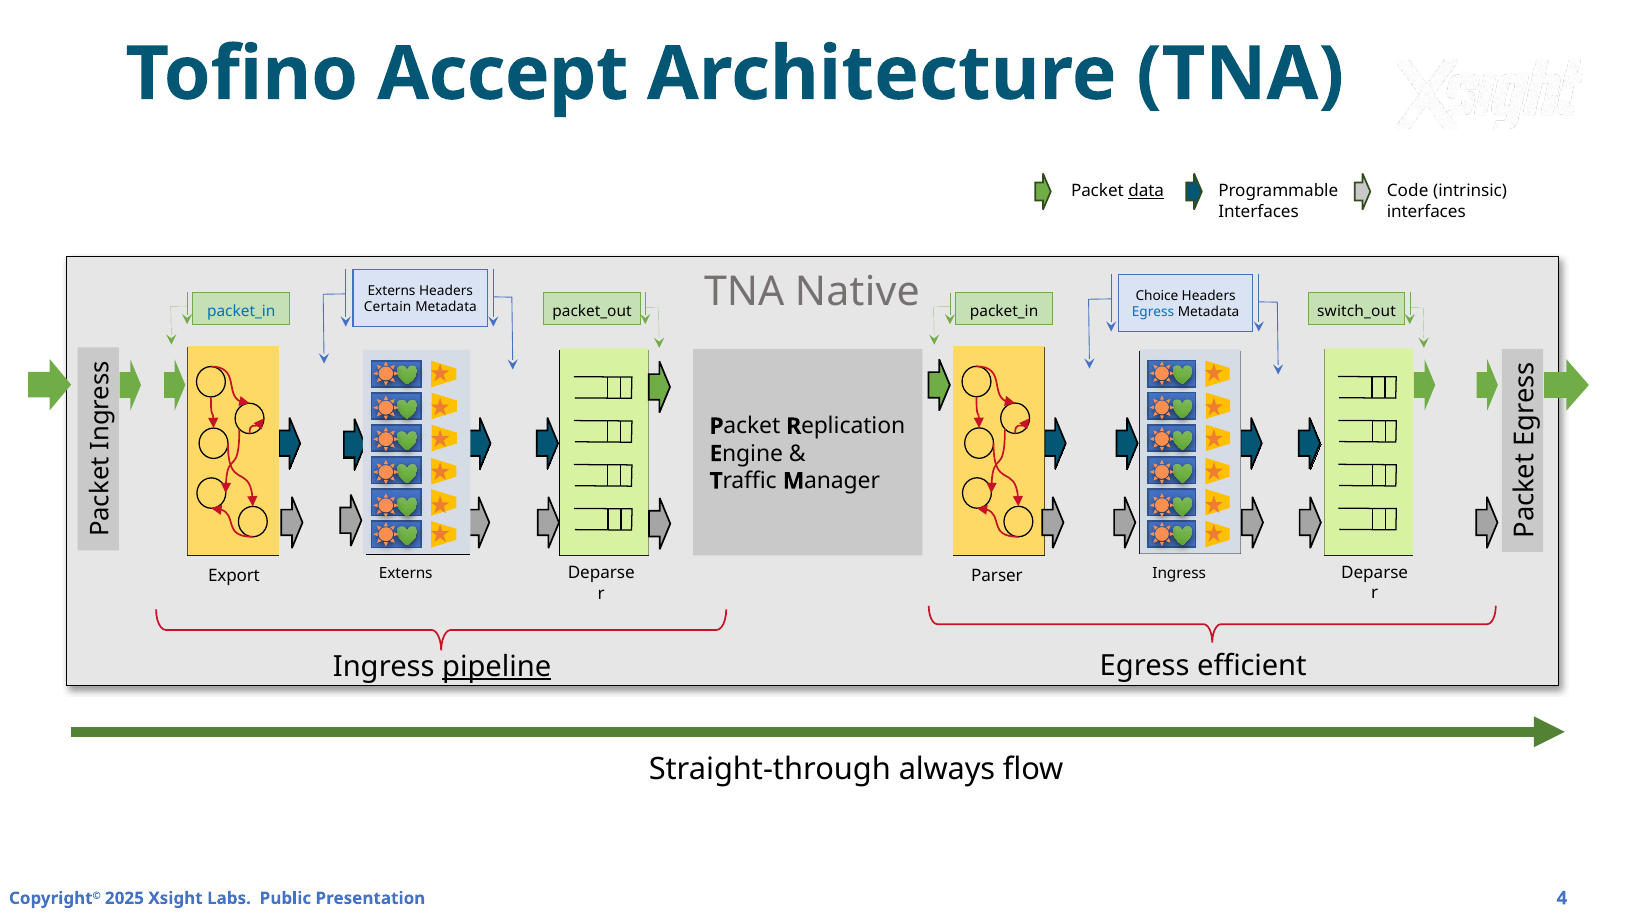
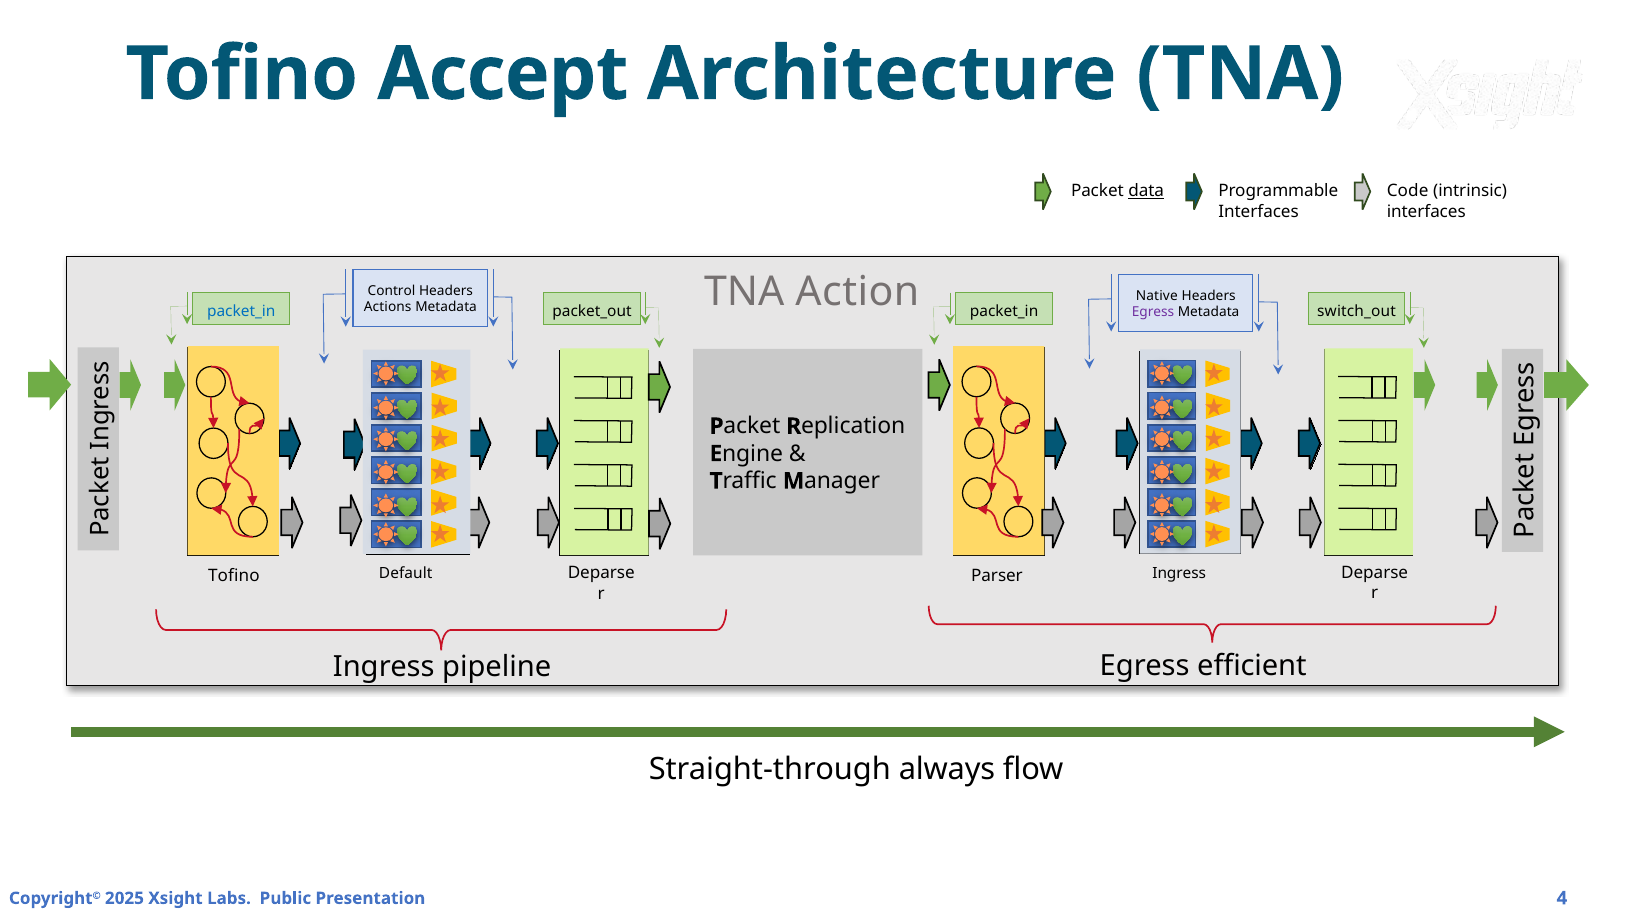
Native: Native -> Action (857, 292)
Externs: Externs -> Control (392, 291)
Choice: Choice -> Native (1157, 296)
Certain: Certain -> Actions (388, 307)
Egress colour: blue -> purple (1153, 312)
Externs: Externs -> Default (406, 574)
Export: Export -> Tofino (234, 575)
pipeline underline: present -> none (497, 667)
